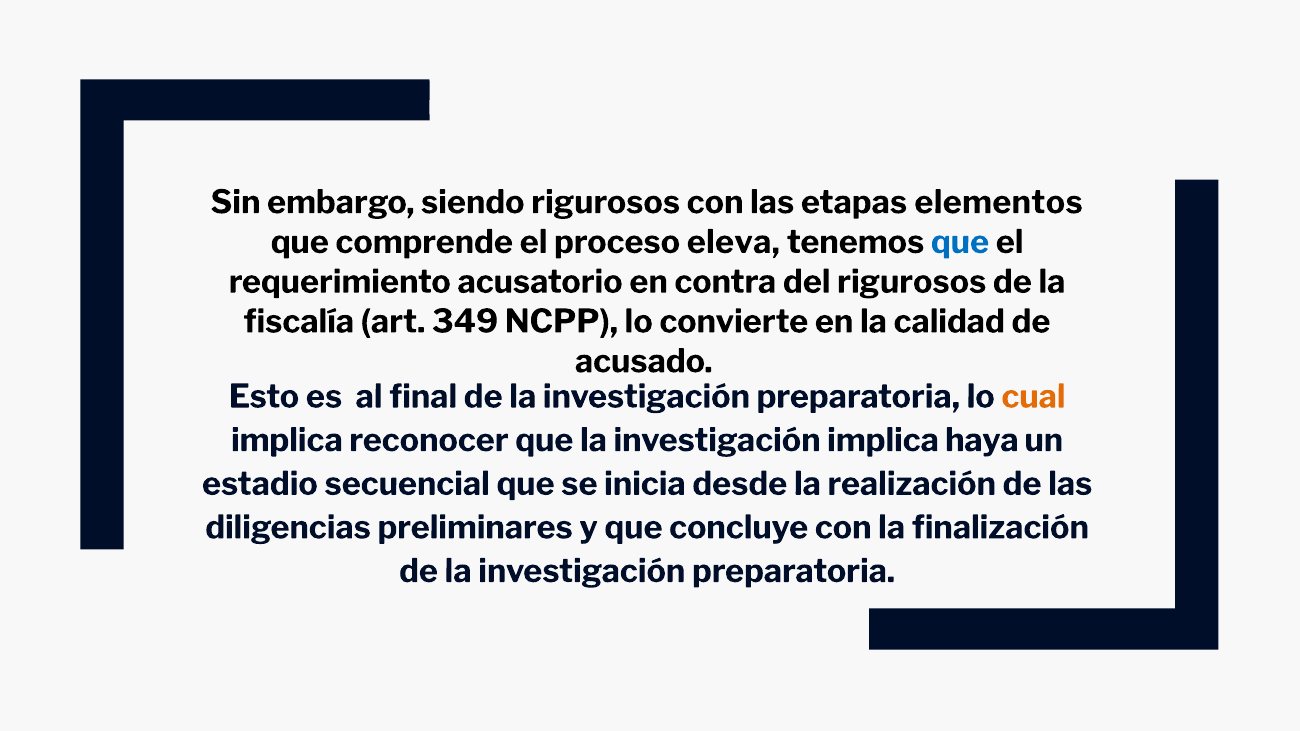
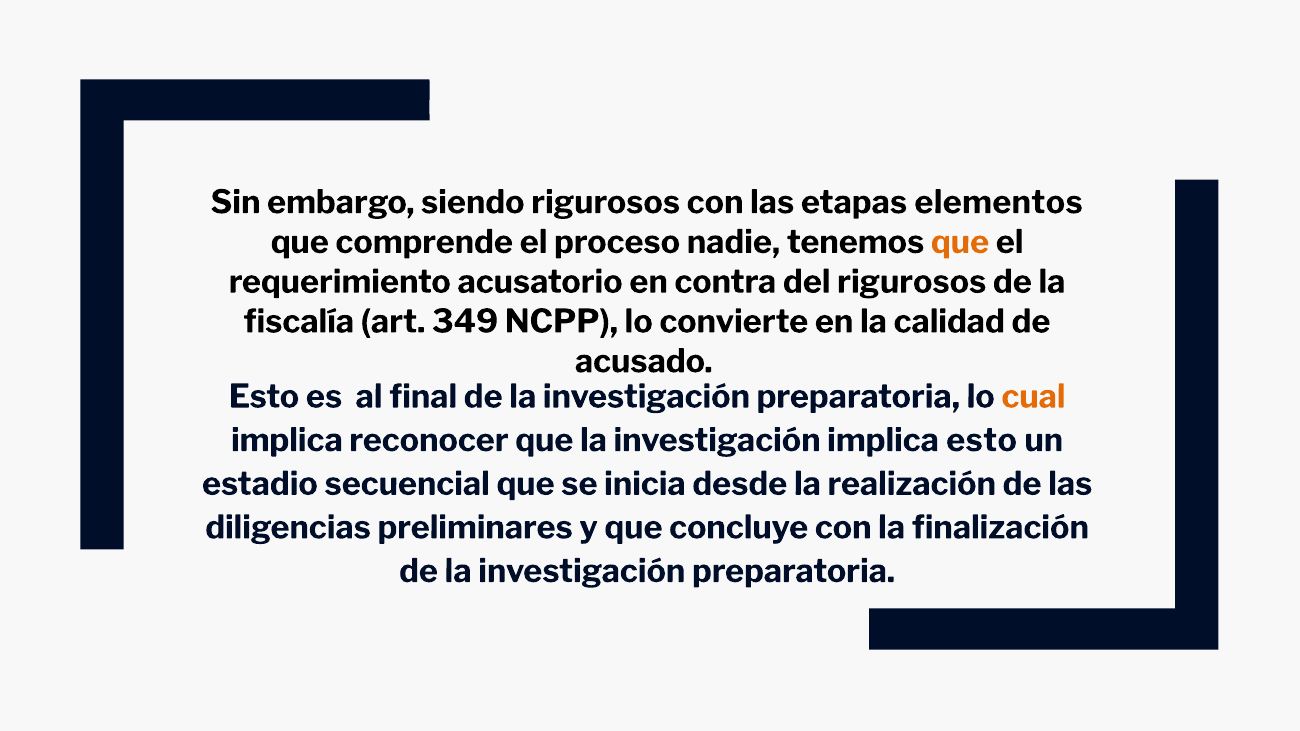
eleva: eleva -> nadie (733, 242)
que colour: blue -> orange (960, 242)
implica haya: haya -> esto (982, 441)
